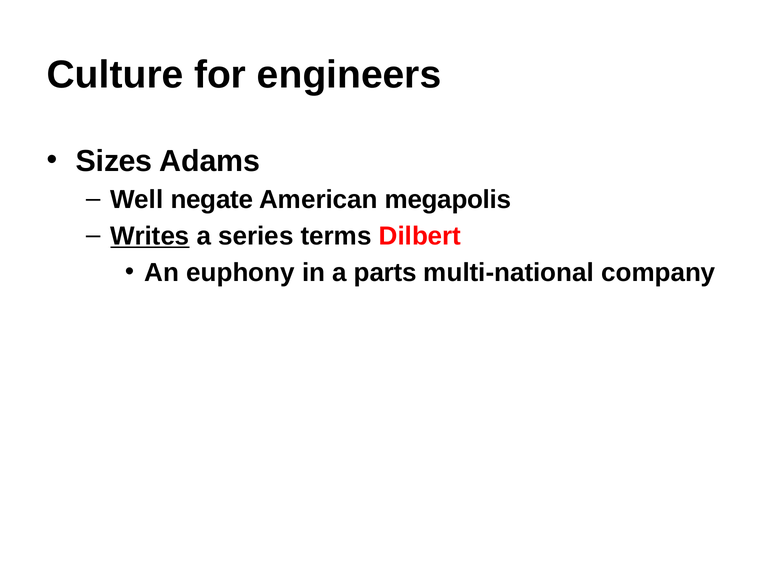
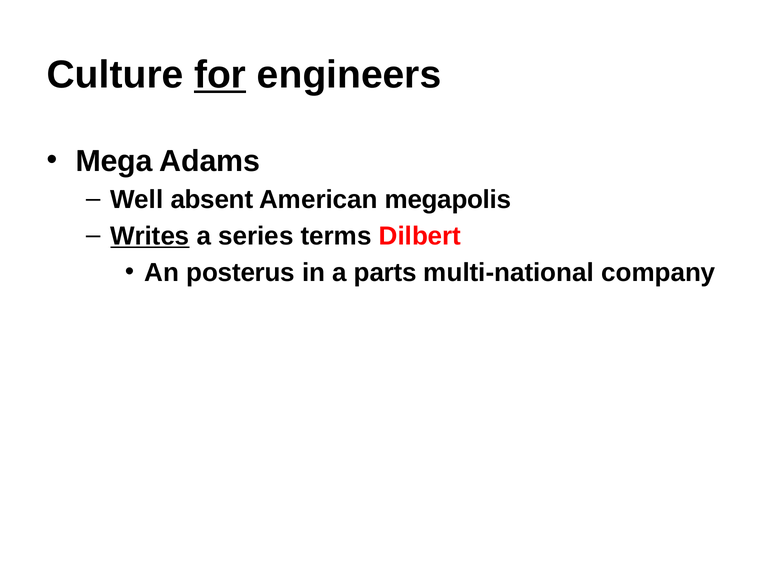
for underline: none -> present (220, 75)
Sizes: Sizes -> Mega (114, 161)
negate: negate -> absent (212, 200)
euphony: euphony -> posterus (241, 273)
